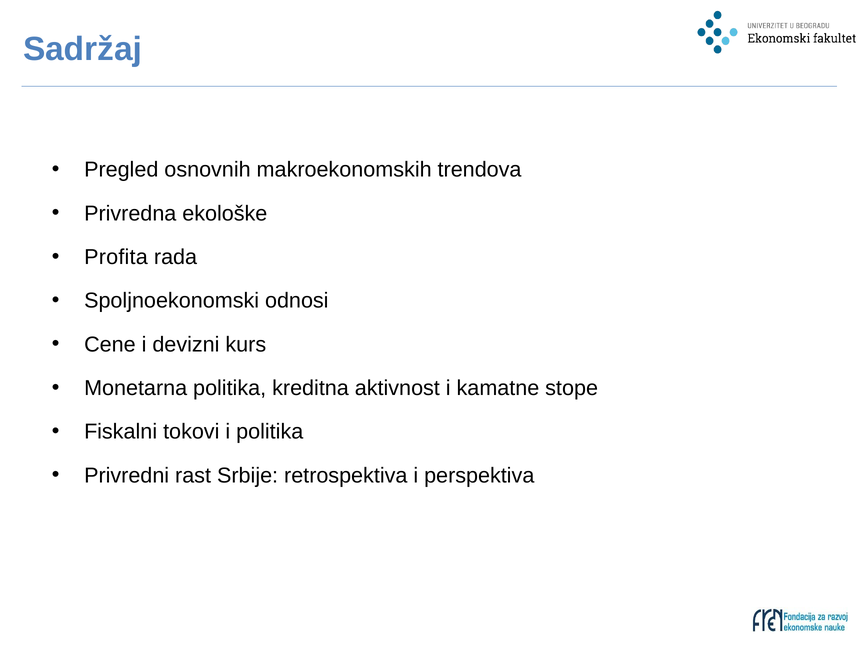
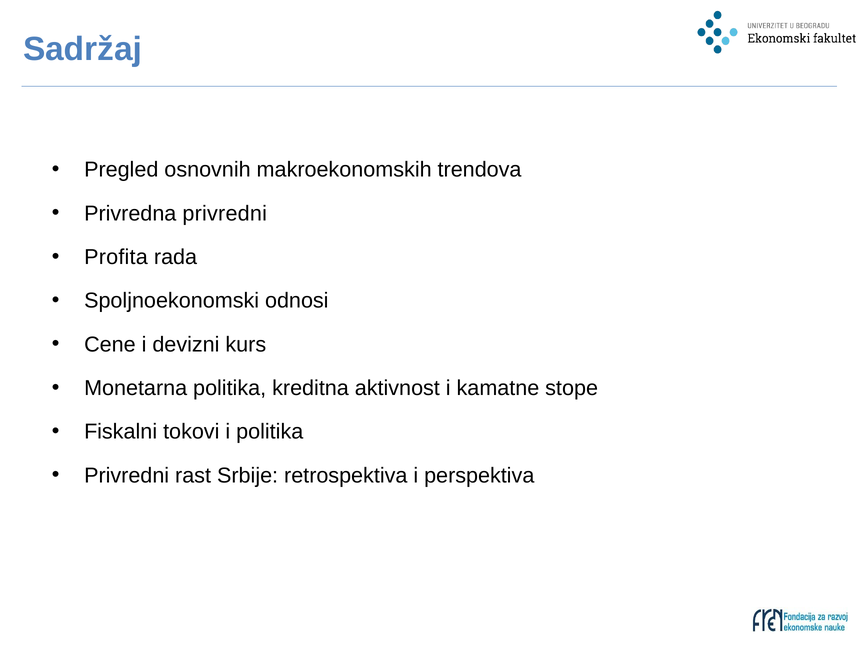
Privredna ekološke: ekološke -> privredni (225, 213)
